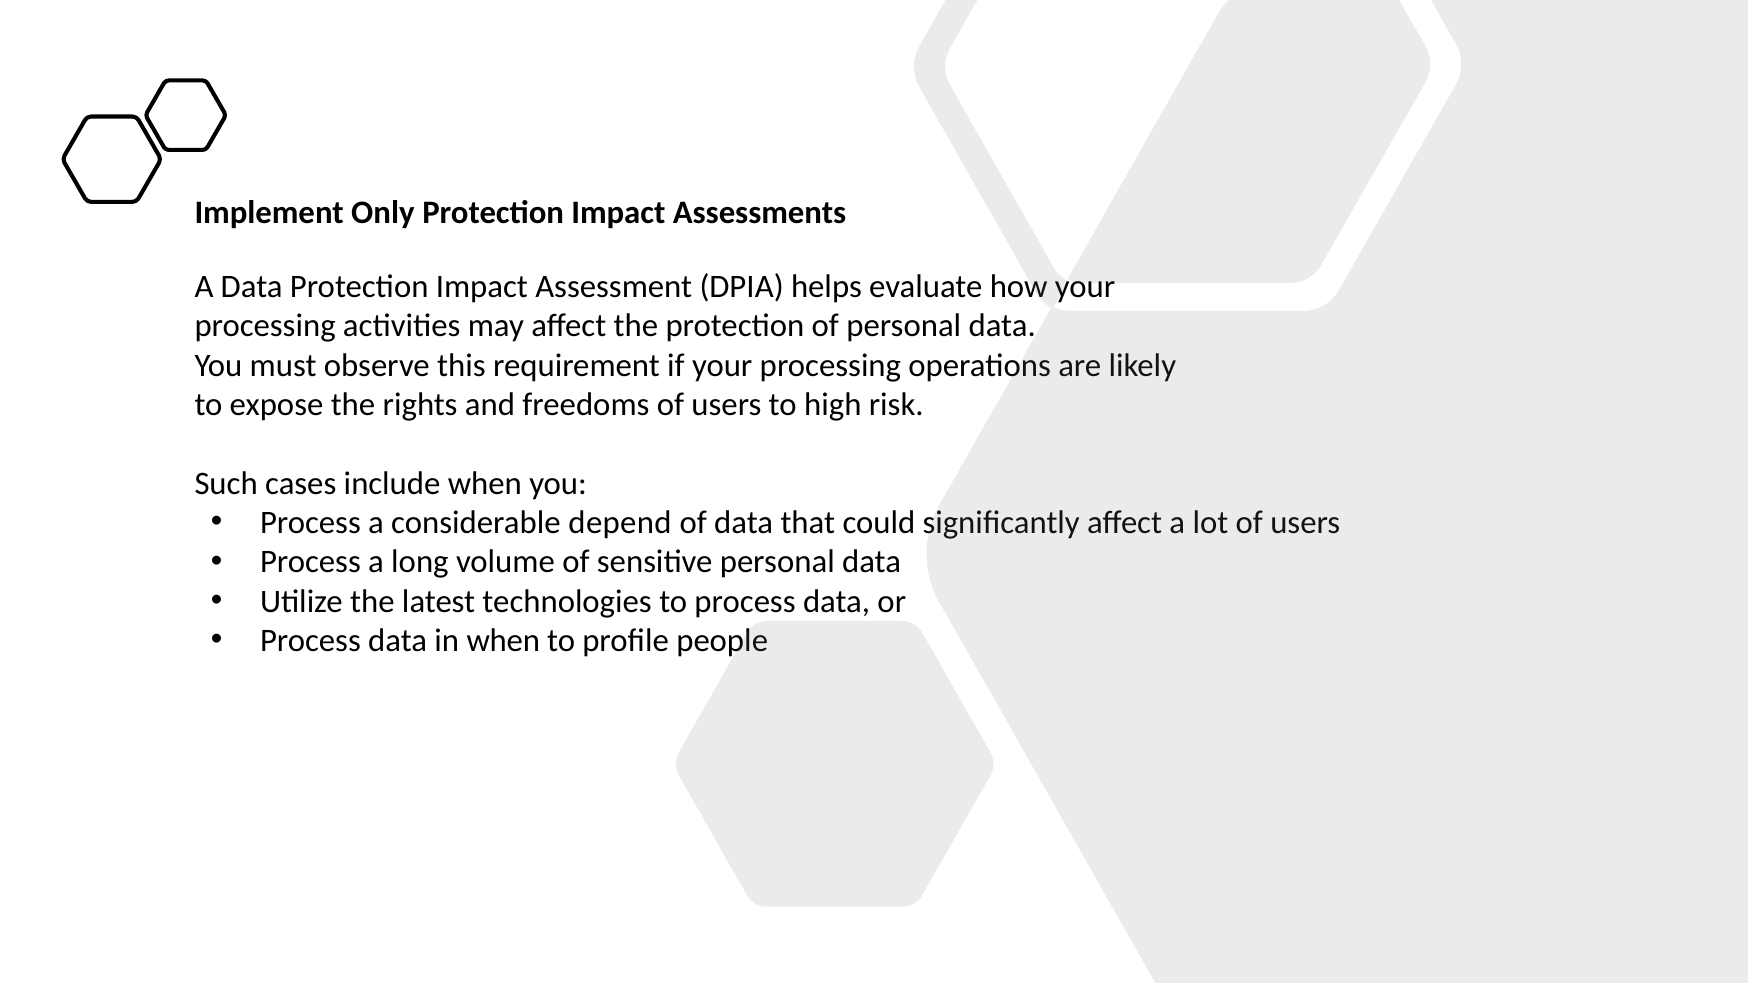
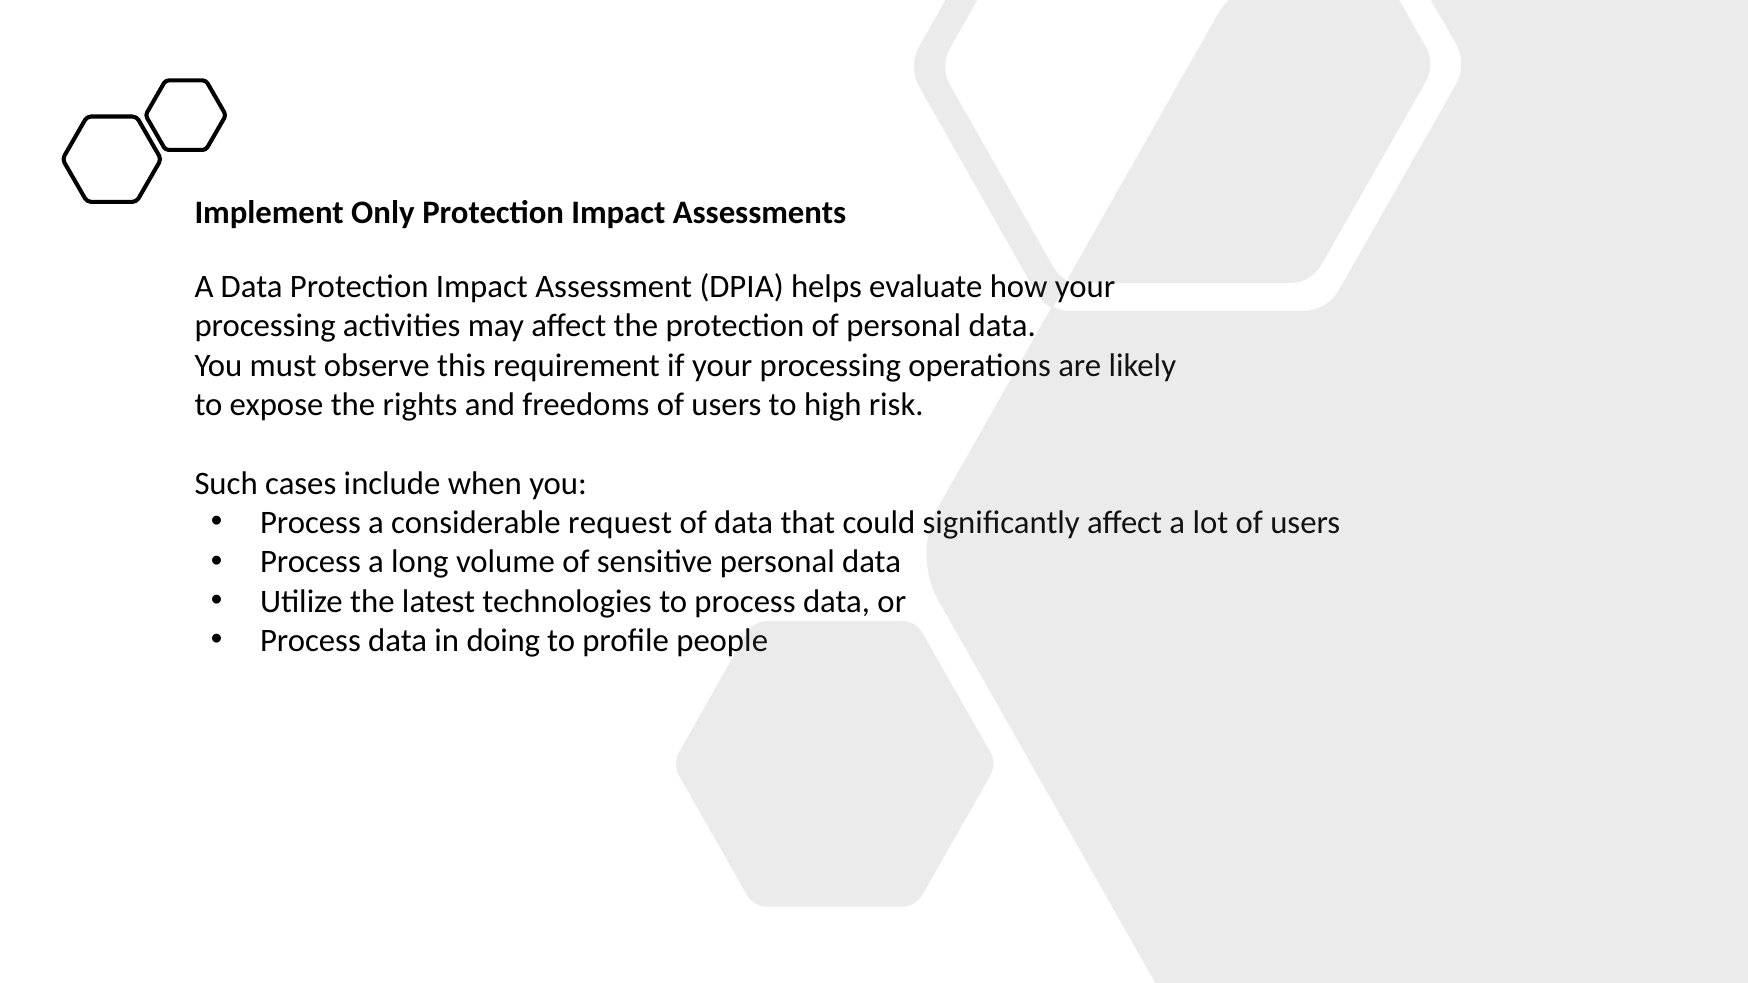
depend: depend -> request (620, 523)
in when: when -> doing (503, 641)
